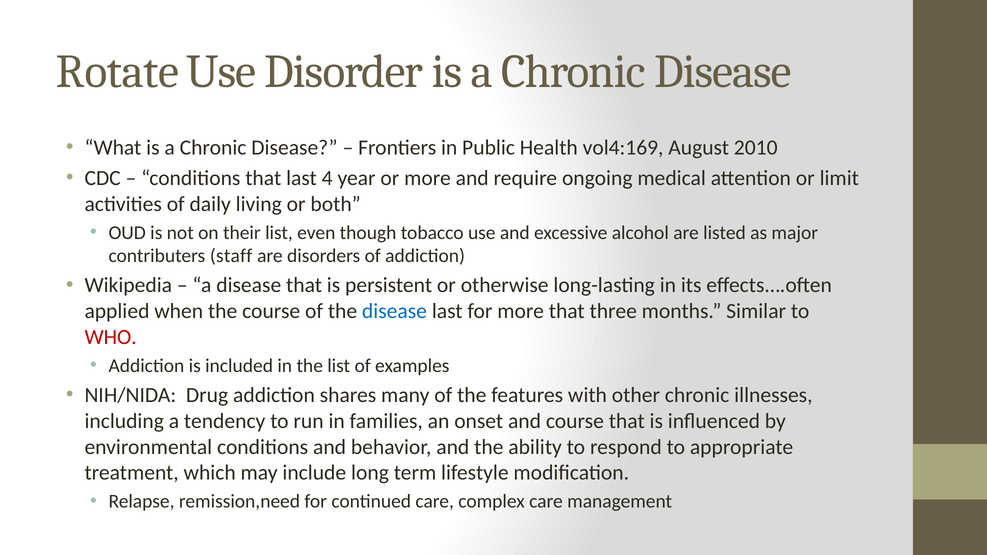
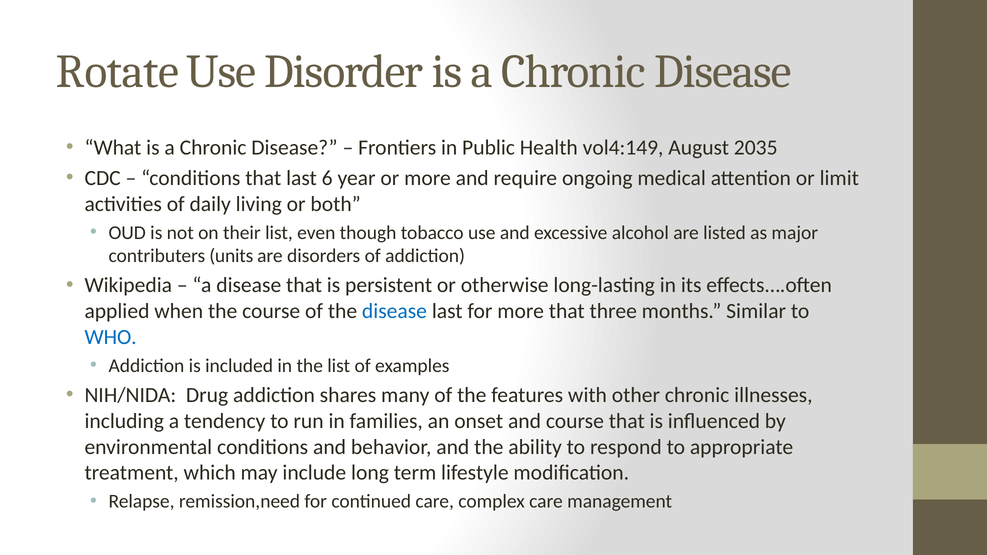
vol4:169: vol4:169 -> vol4:149 (623, 148)
2010: 2010 -> 2035 (756, 148)
4: 4 -> 6 (327, 178)
staff: staff -> units (231, 256)
WHO colour: red -> blue (111, 337)
